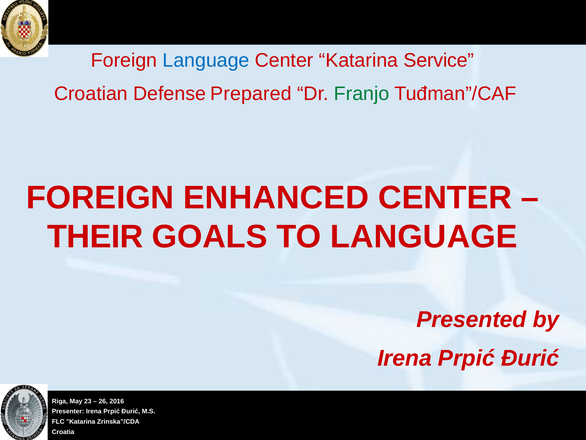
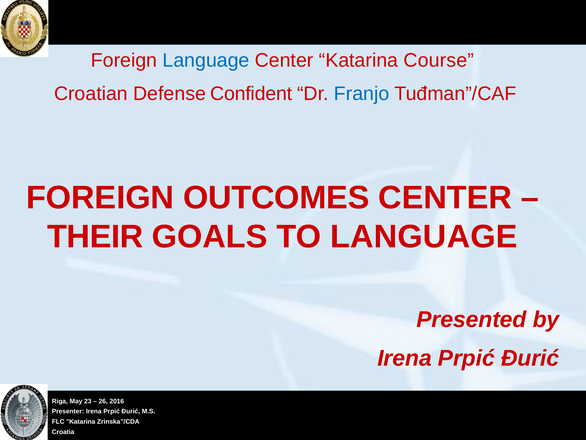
Service: Service -> Course (439, 60)
Prepared: Prepared -> Confident (251, 94)
Franjo colour: green -> blue (362, 94)
ENHANCED: ENHANCED -> OUTCOMES (276, 197)
